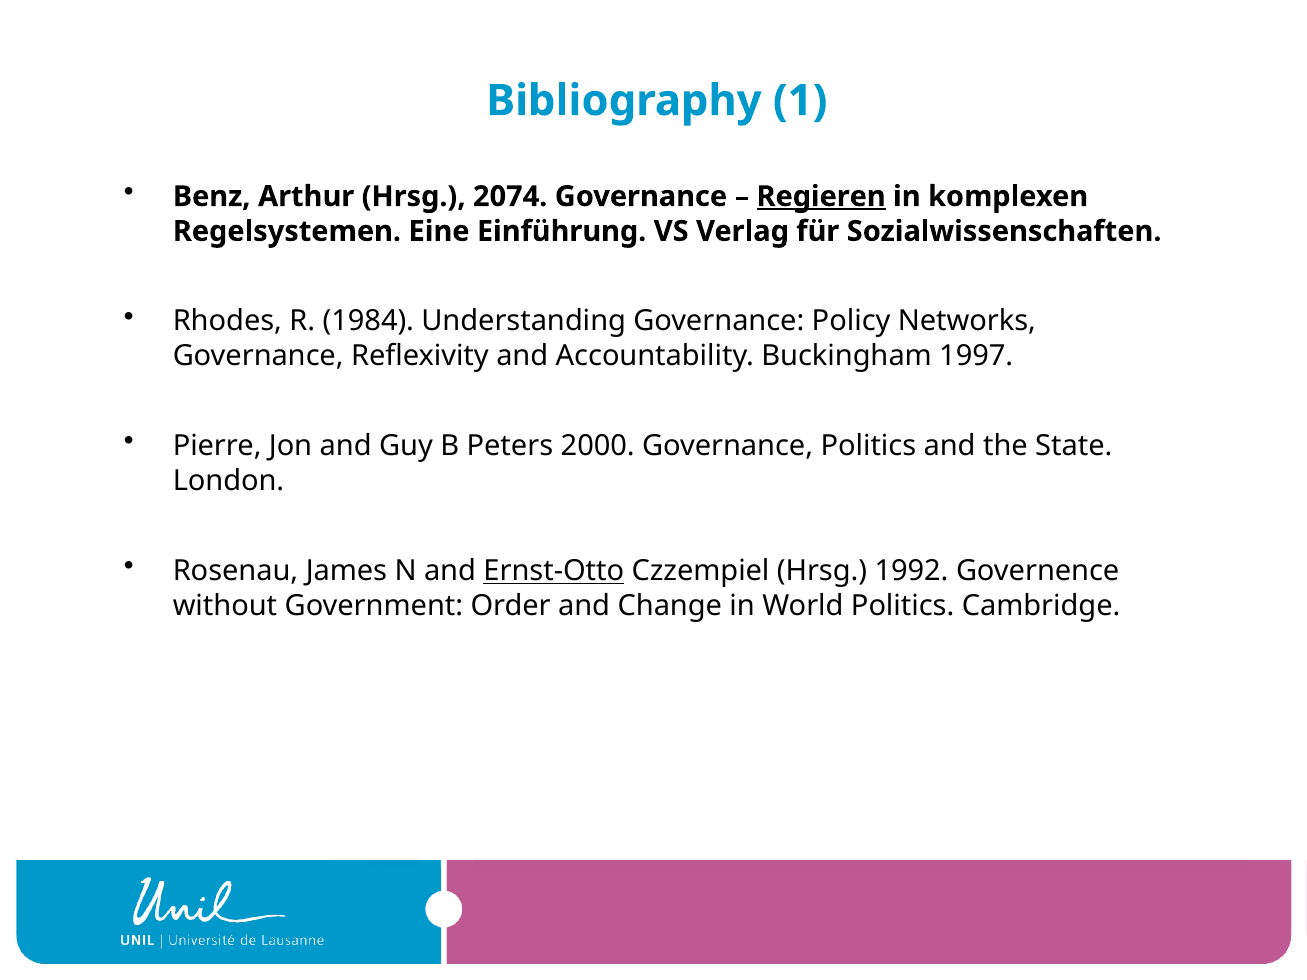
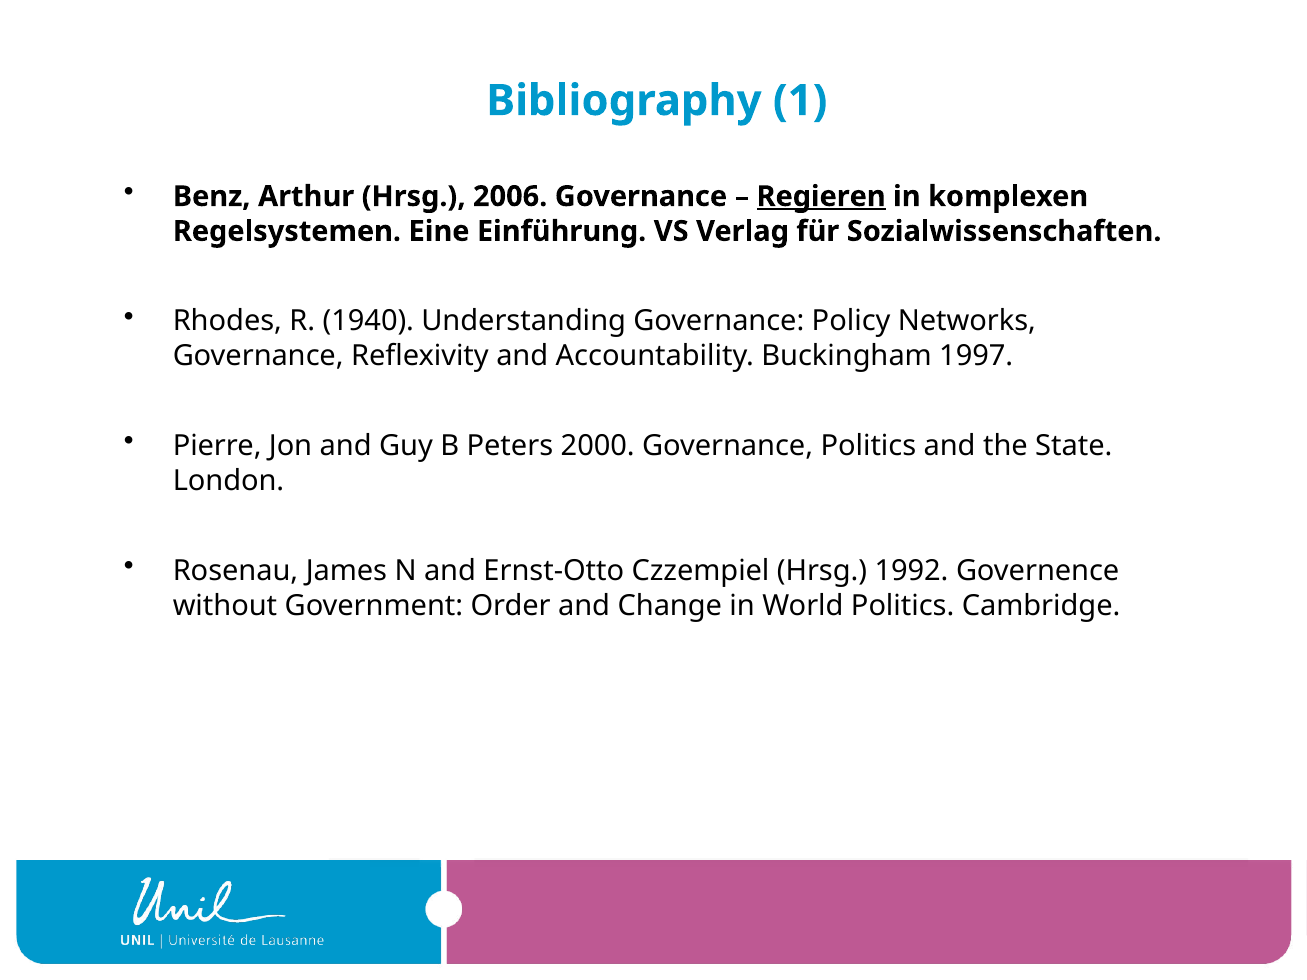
2074: 2074 -> 2006 (510, 197)
1984: 1984 -> 1940 (368, 321)
Ernst-Otto underline: present -> none (554, 571)
